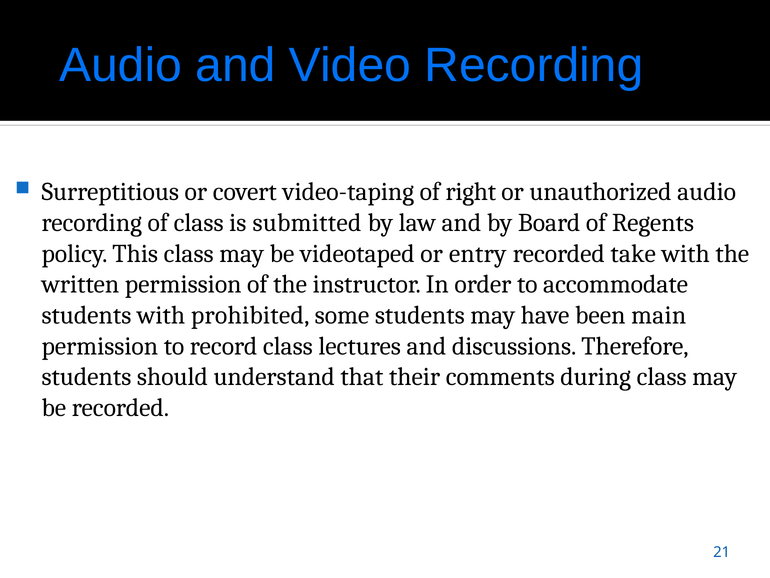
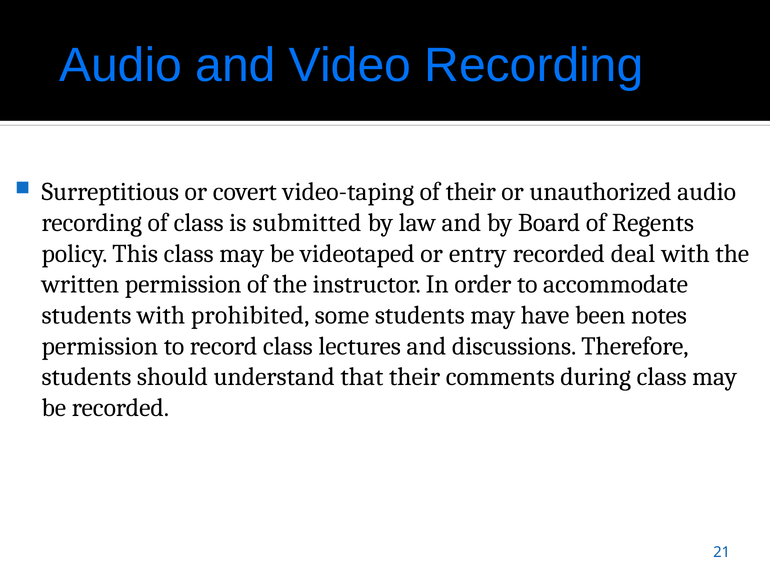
of right: right -> their (471, 192)
take: take -> deal (633, 253)
main: main -> notes (659, 315)
